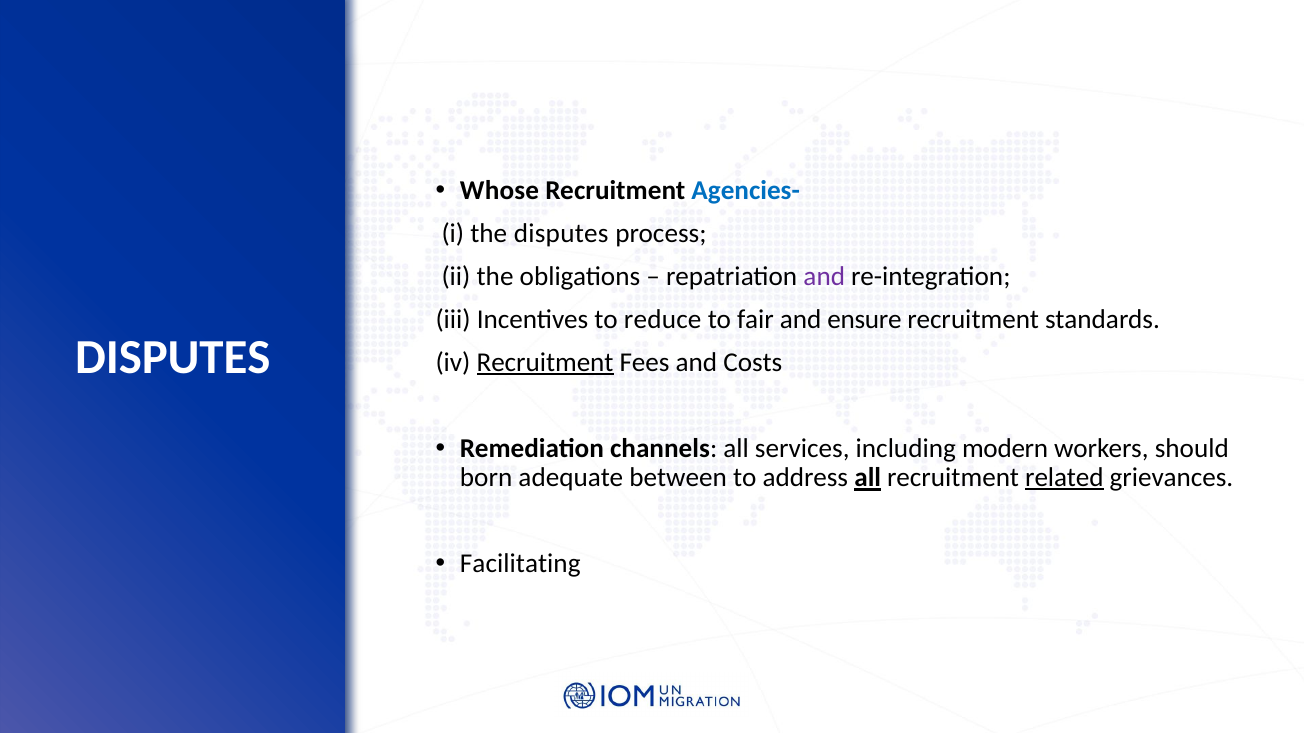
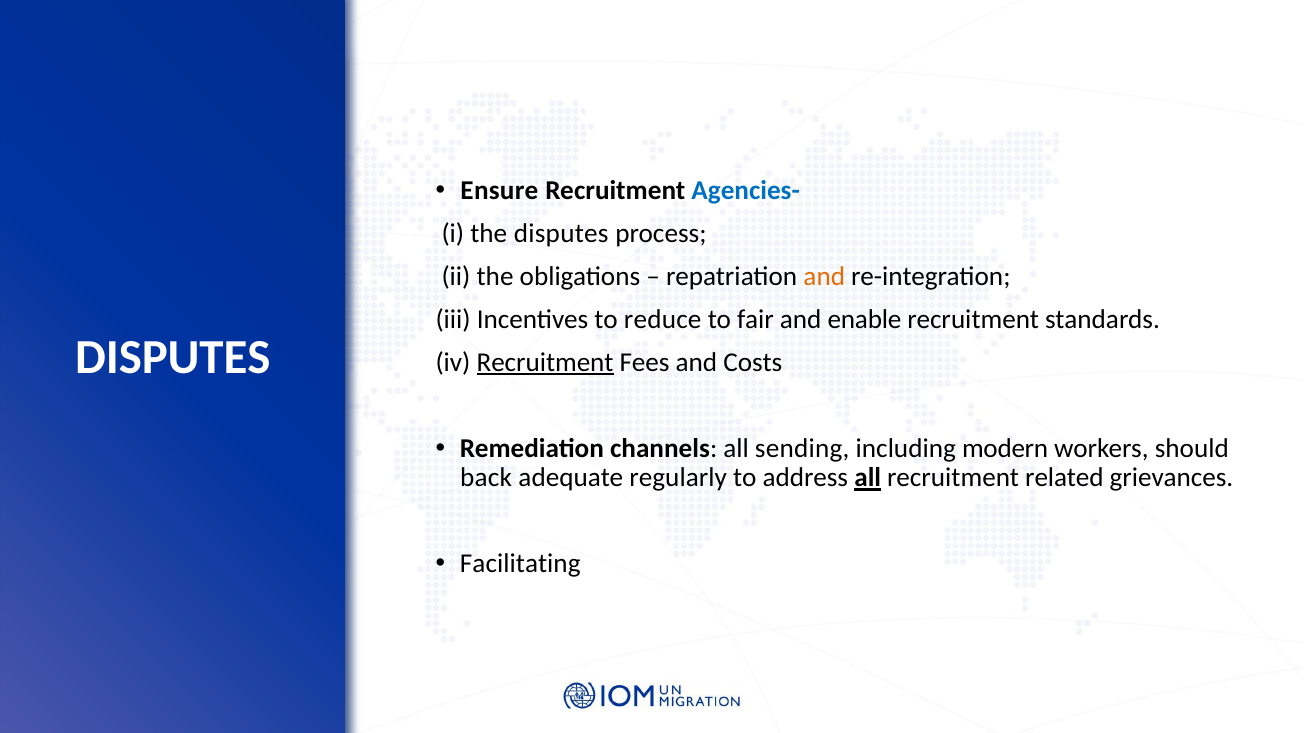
Whose: Whose -> Ensure (499, 191)
and colour: purple -> orange (824, 277)
ensure: ensure -> enable (864, 320)
services: services -> sending (802, 449)
born: born -> back (486, 478)
between: between -> regularly (678, 478)
related underline: present -> none (1064, 478)
